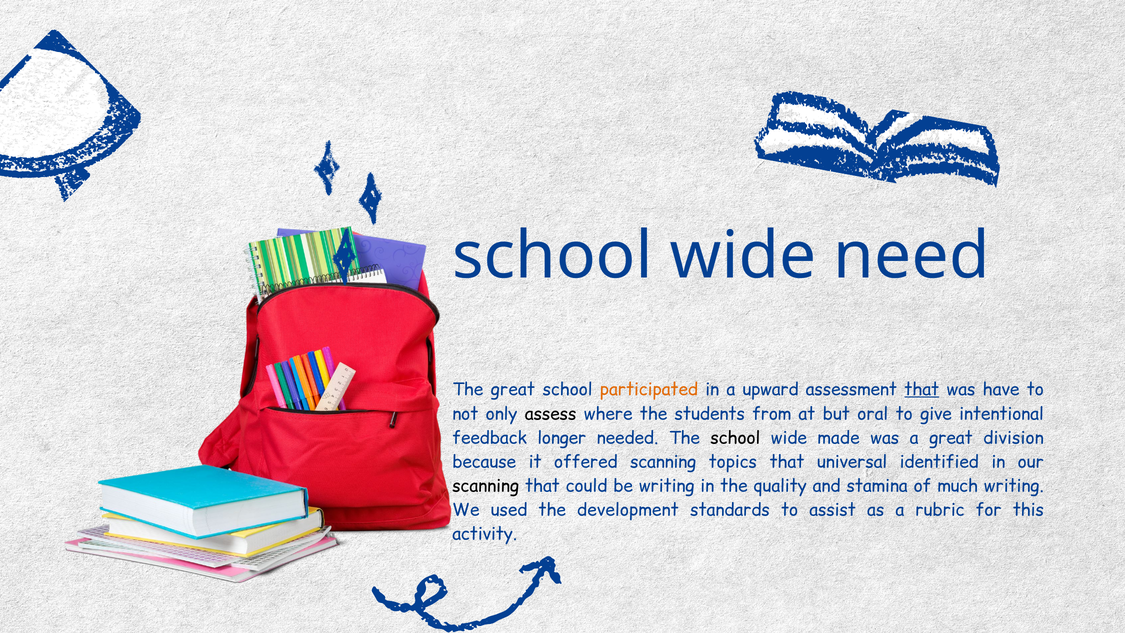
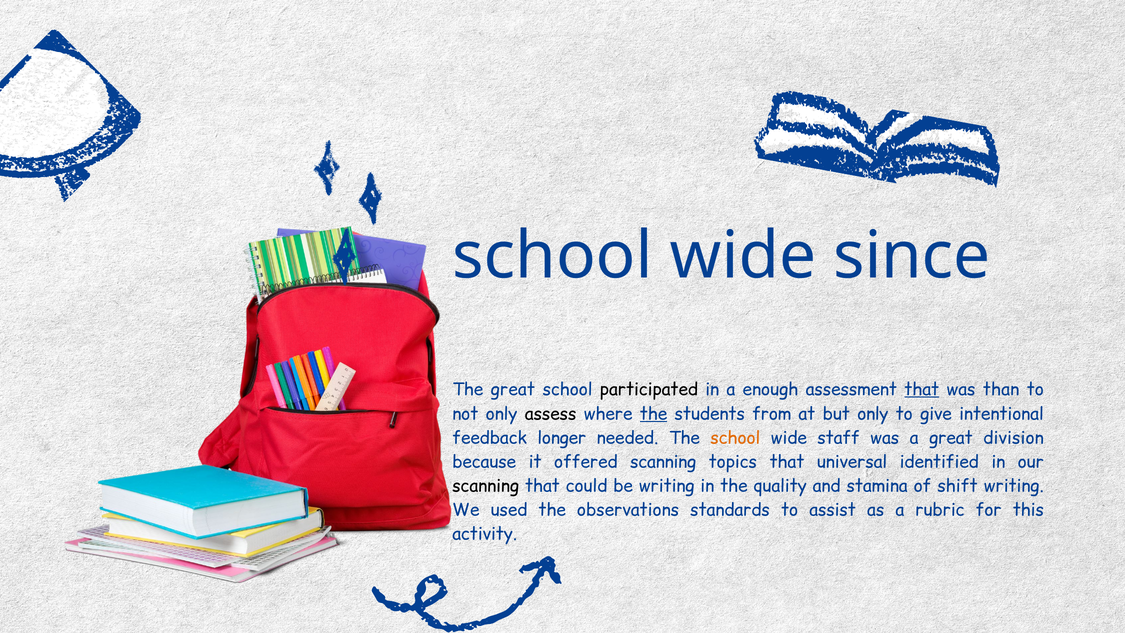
need: need -> since (912, 256)
participated colour: orange -> black (649, 390)
upward: upward -> enough (770, 390)
have: have -> than (1001, 390)
the underline: none -> present (654, 414)
but oral: oral -> only (873, 414)
school colour: black -> orange (735, 438)
made: made -> staff (839, 438)
much: much -> shift (958, 486)
development: development -> observations (628, 510)
